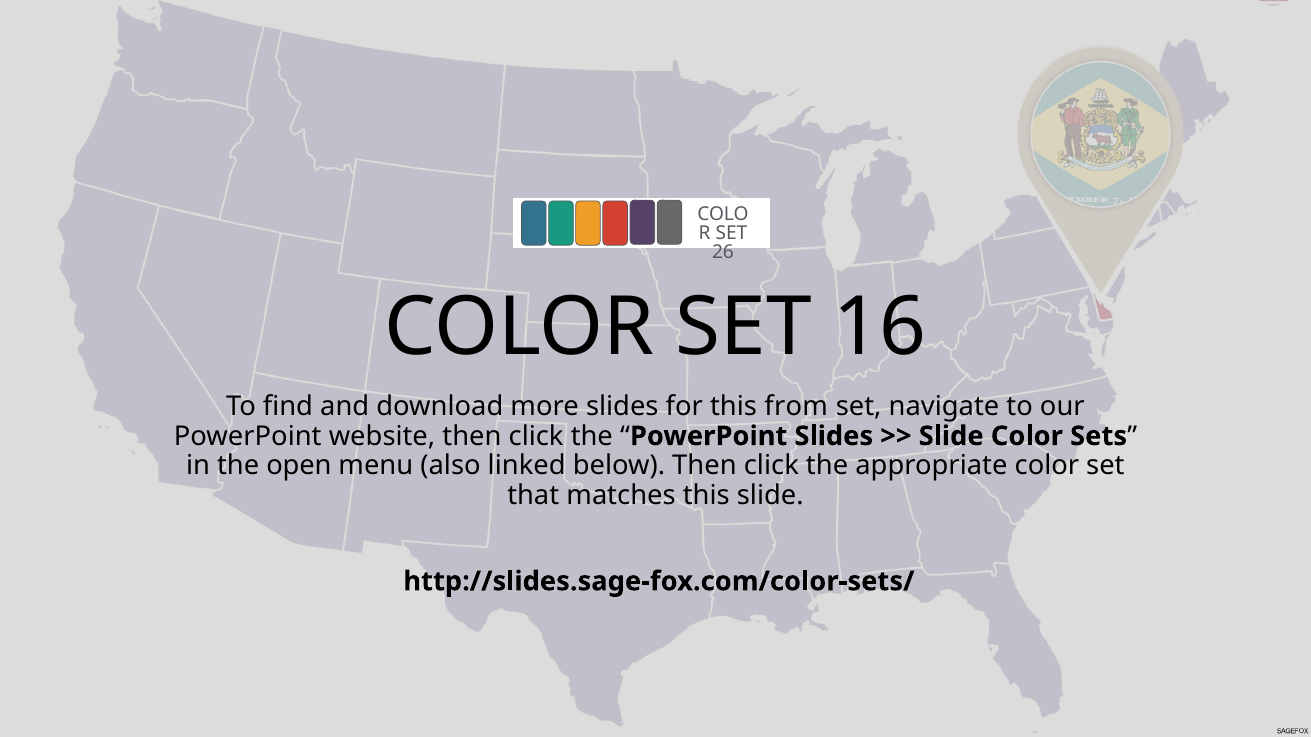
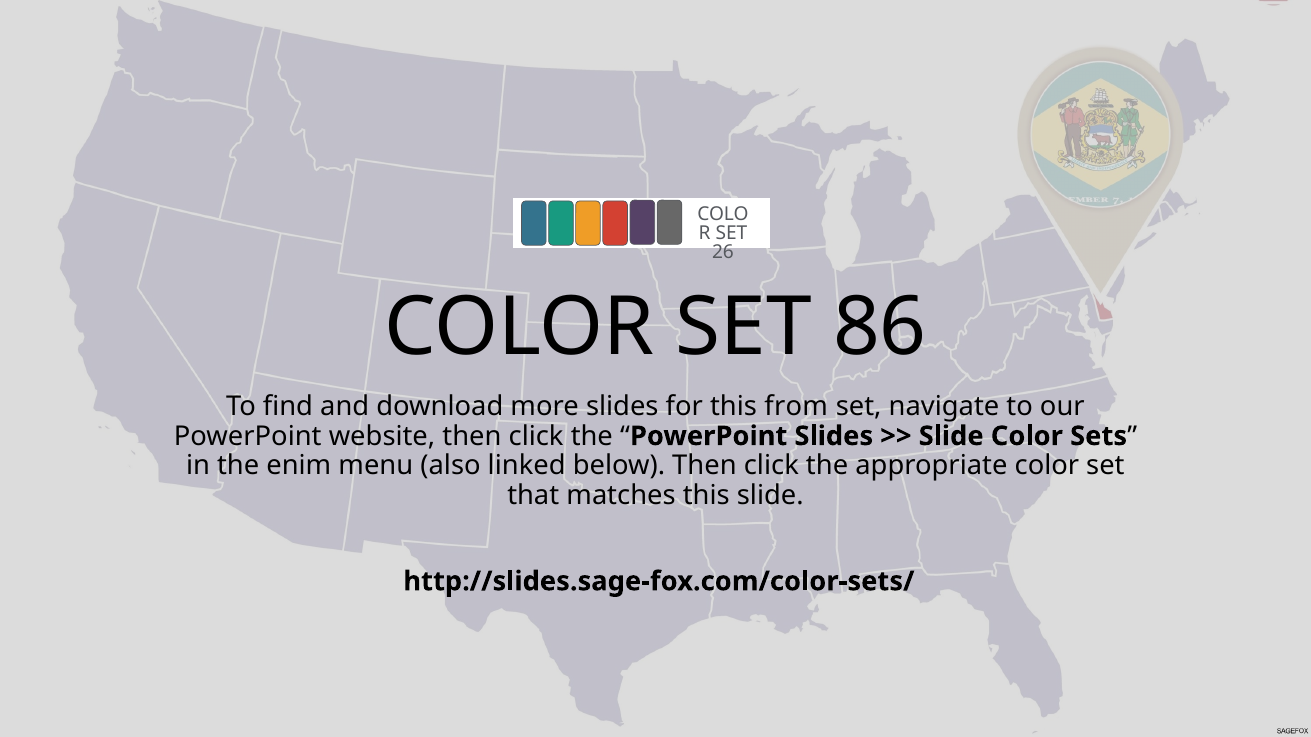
16: 16 -> 86 (880, 328)
open: open -> enim (299, 466)
